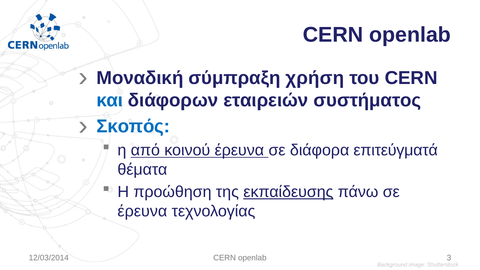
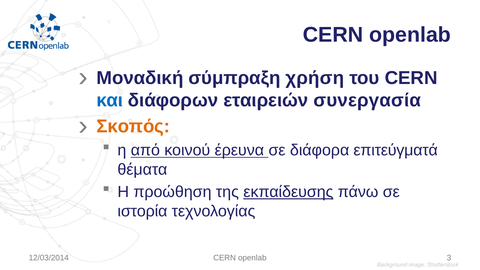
συστήματος: συστήματος -> συνεργασία (367, 100)
Σκοπός colour: blue -> orange (133, 126)
έρευνα: έρευνα -> ιστορία (142, 211)
